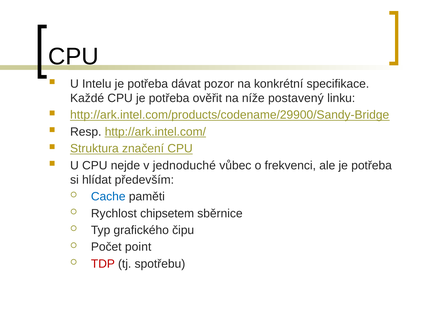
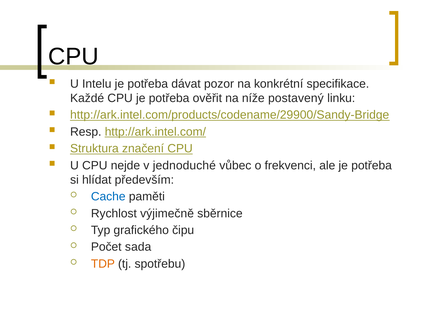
chipsetem: chipsetem -> výjimečně (167, 213)
point: point -> sada (138, 246)
TDP colour: red -> orange (103, 263)
